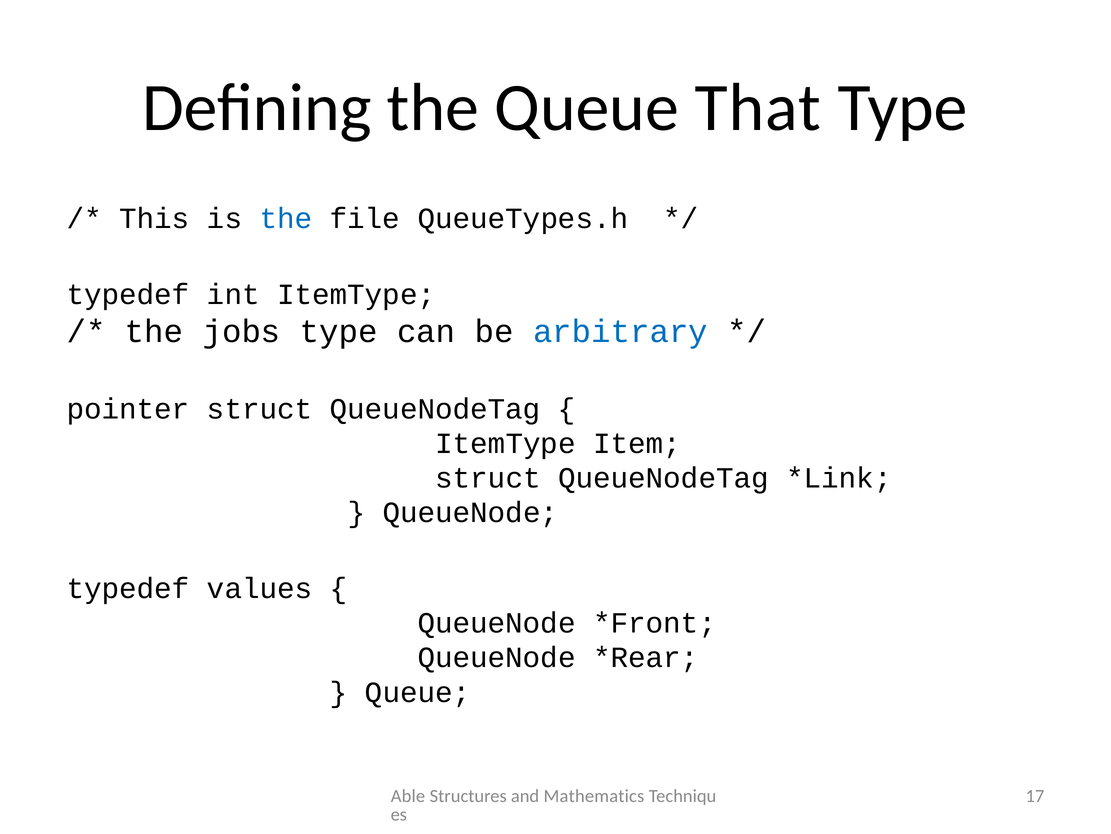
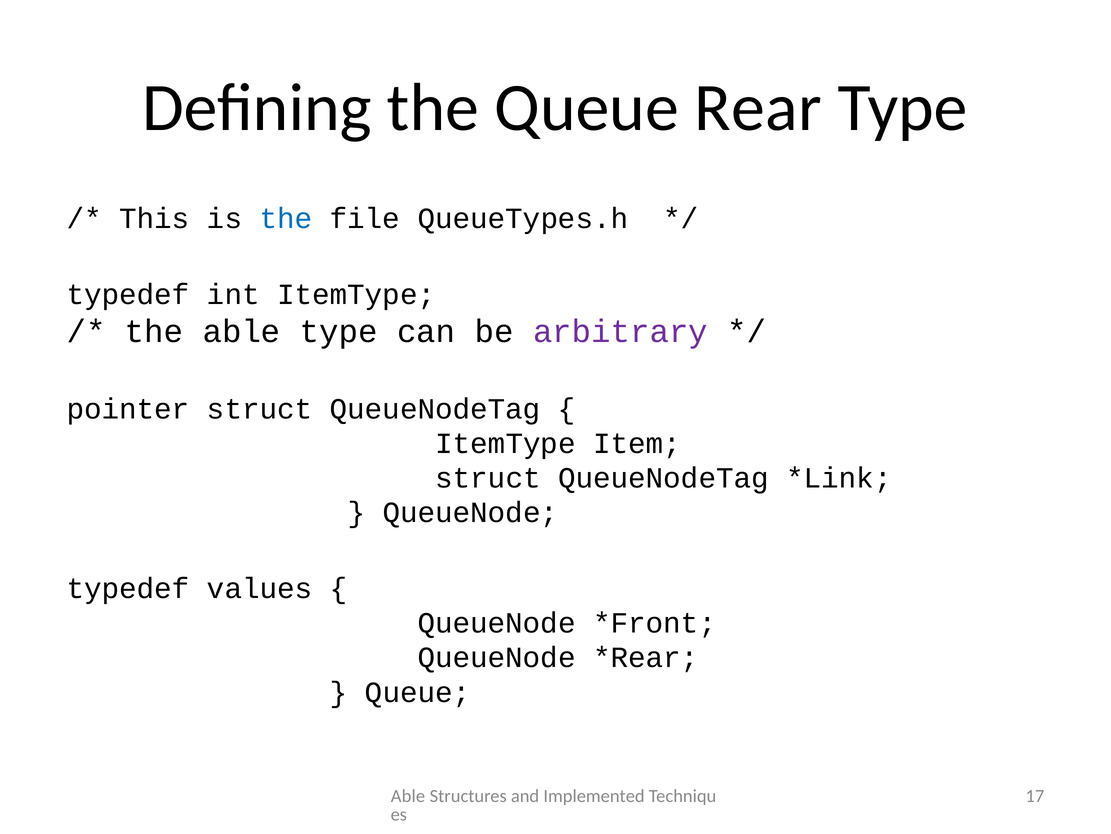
That: That -> Rear (758, 108)
the jobs: jobs -> able (242, 331)
arbitrary colour: blue -> purple (620, 331)
Mathematics: Mathematics -> Implemented (594, 796)
